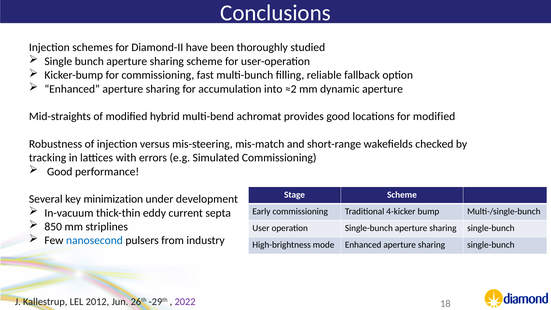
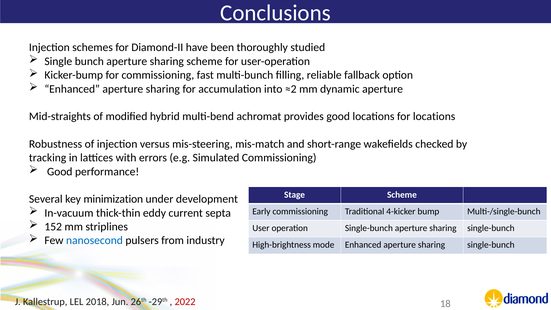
for modified: modified -> locations (434, 116)
850: 850 -> 152 (53, 227)
2012: 2012 -> 2018 (97, 302)
2022 colour: purple -> red (185, 302)
